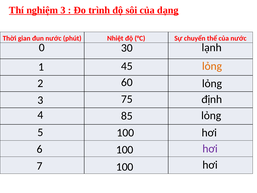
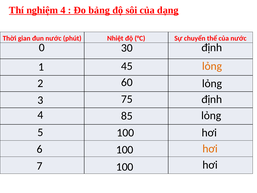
nghiệm 3: 3 -> 4 (63, 10)
trình: trình -> bảng (99, 10)
30 lạnh: lạnh -> định (212, 47)
hơi colour: purple -> orange (210, 149)
